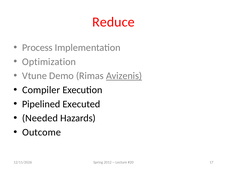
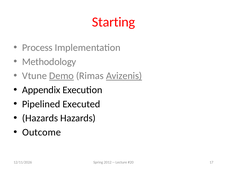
Reduce: Reduce -> Starting (114, 22)
Optimization: Optimization -> Methodology (49, 62)
Demo underline: none -> present (61, 76)
Compiler: Compiler -> Appendix (41, 90)
Needed: Needed -> Hazards (40, 118)
